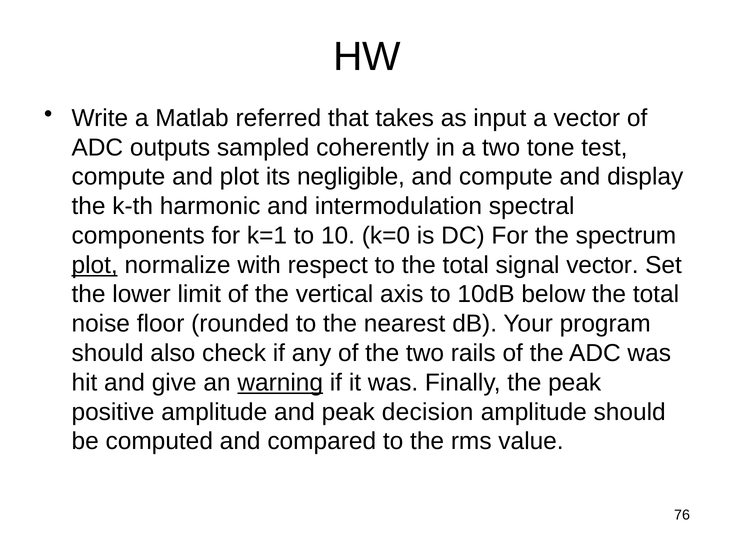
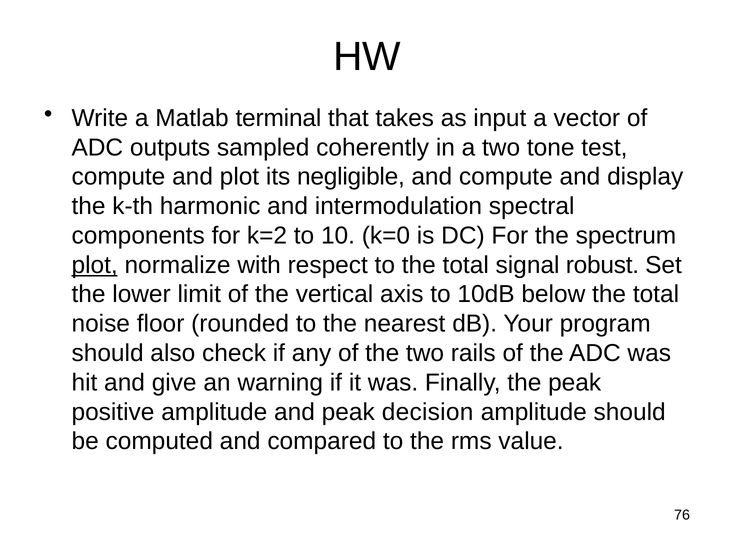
referred: referred -> terminal (278, 118)
k=1: k=1 -> k=2 (267, 235)
signal vector: vector -> robust (602, 265)
warning underline: present -> none (280, 382)
